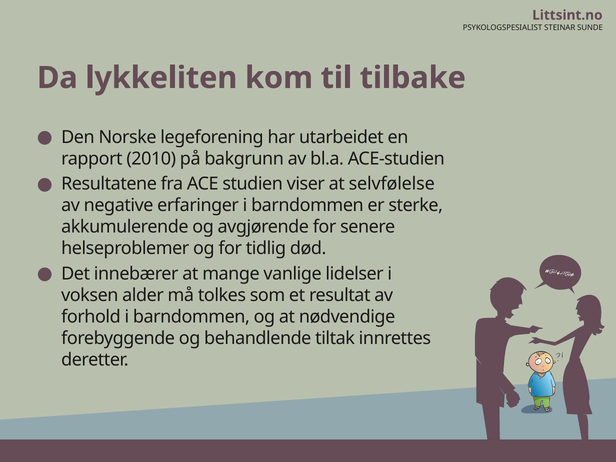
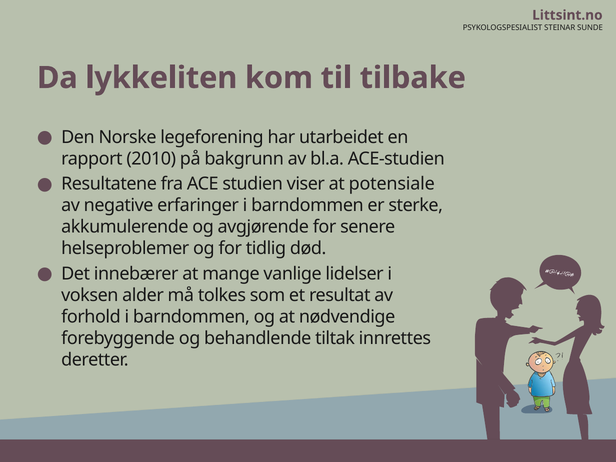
selvfølelse: selvfølelse -> potensiale (392, 184)
